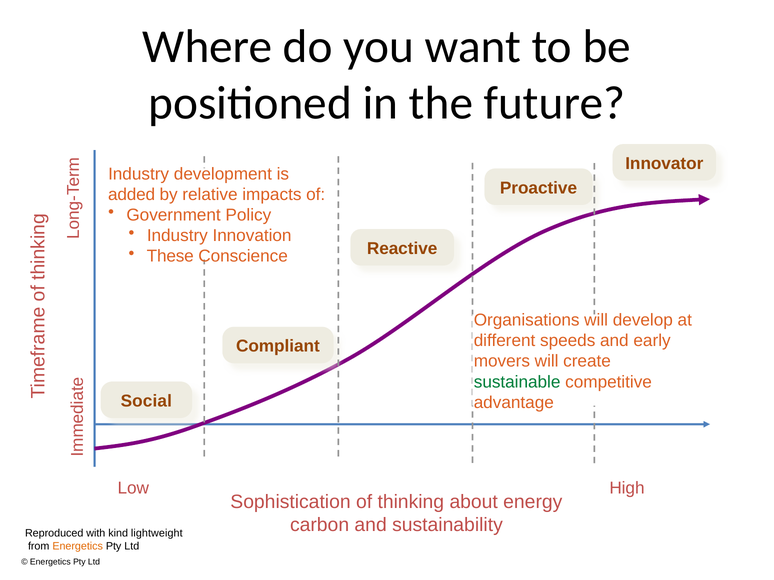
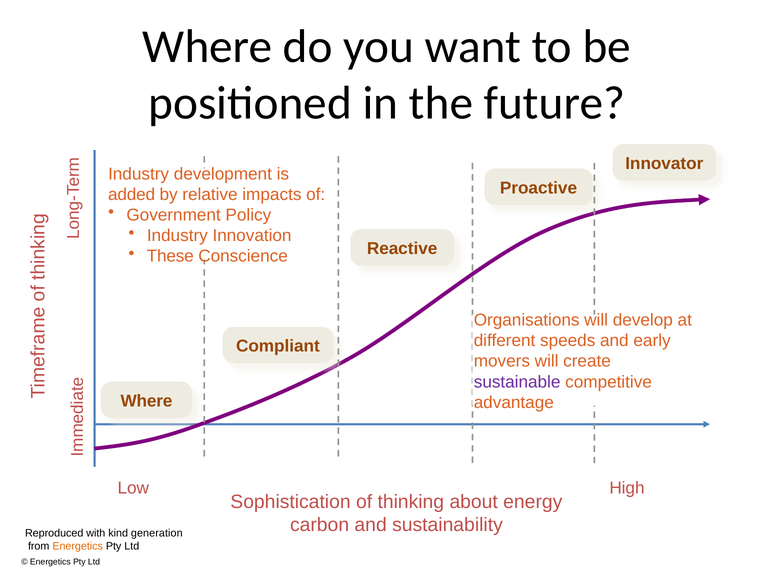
sustainable colour: green -> purple (517, 382)
Social: Social -> Where (146, 401)
lightweight: lightweight -> generation (157, 534)
